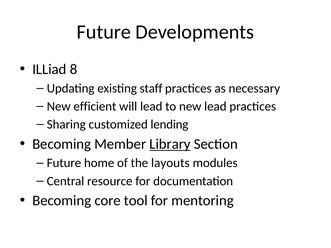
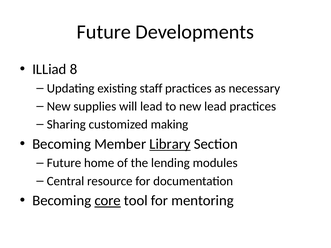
efficient: efficient -> supplies (95, 106)
lending: lending -> making (169, 125)
layouts: layouts -> lending (170, 163)
core underline: none -> present (108, 201)
